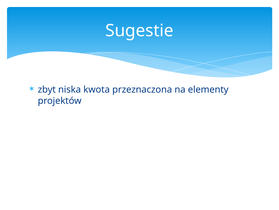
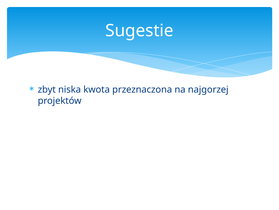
elementy: elementy -> najgorzej (208, 89)
